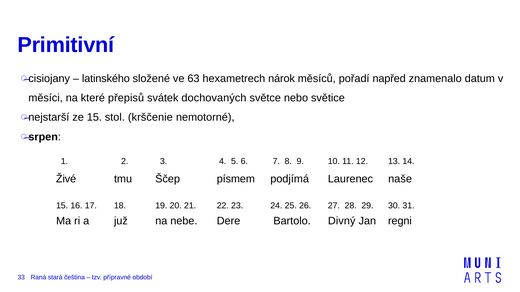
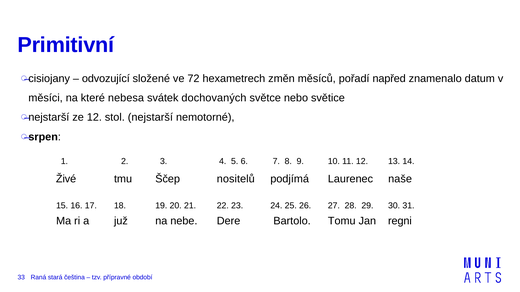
latinského: latinského -> odvozující (106, 79)
63: 63 -> 72 (193, 79)
nárok: nárok -> změn (282, 79)
přepisů: přepisů -> nebesa (126, 98)
ze 15: 15 -> 12 (94, 118)
krščenie: krščenie -> nejstarší (150, 118)
písmem: písmem -> nositelů (236, 179)
Divný: Divný -> Tomu (342, 221)
